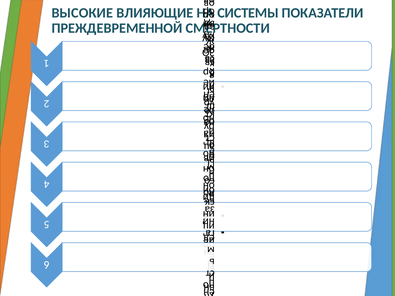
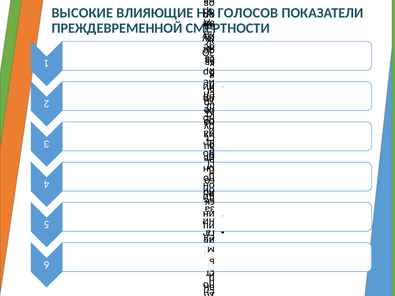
СИСТЕМЫ: СИСТЕМЫ -> ГОЛОСОВ (248, 13)
